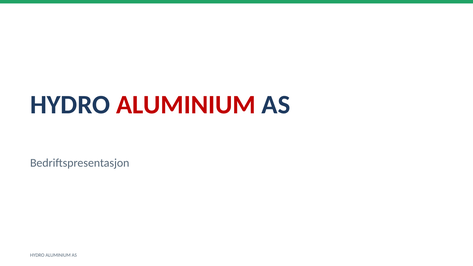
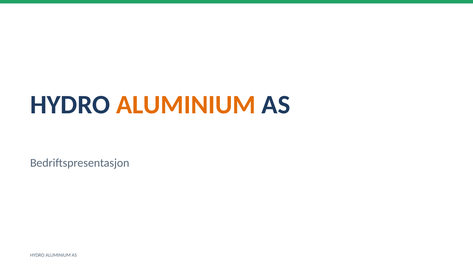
ALUMINIUM colour: red -> orange (186, 105)
